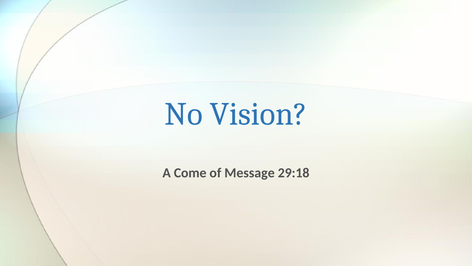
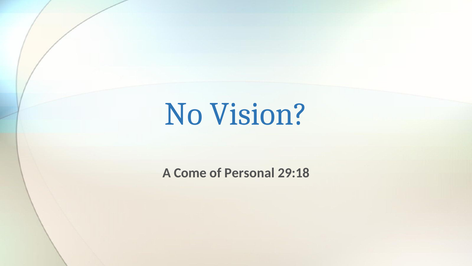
Message: Message -> Personal (249, 173)
